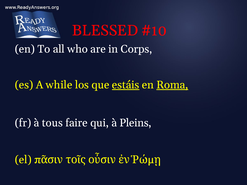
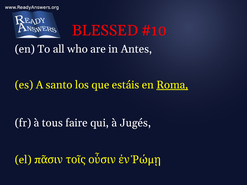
Corps: Corps -> Antes (136, 49)
while: while -> santo (59, 85)
estáis underline: present -> none (126, 85)
Pleins: Pleins -> Jugés (135, 123)
